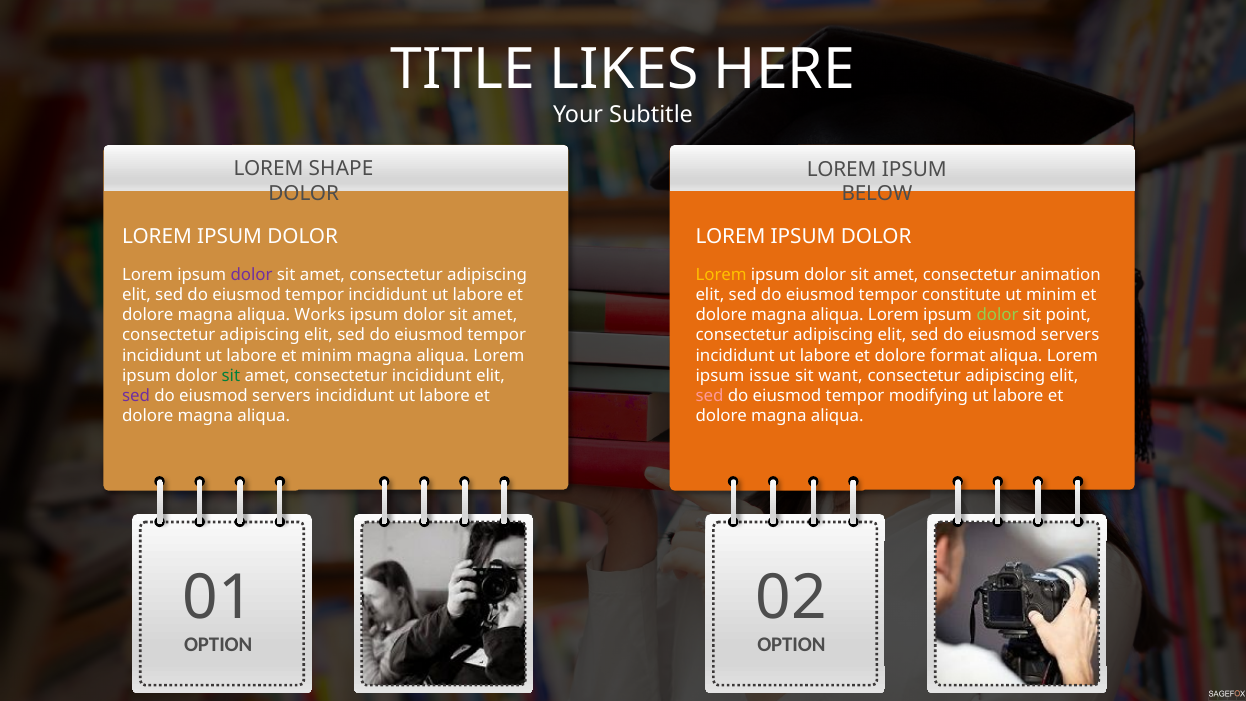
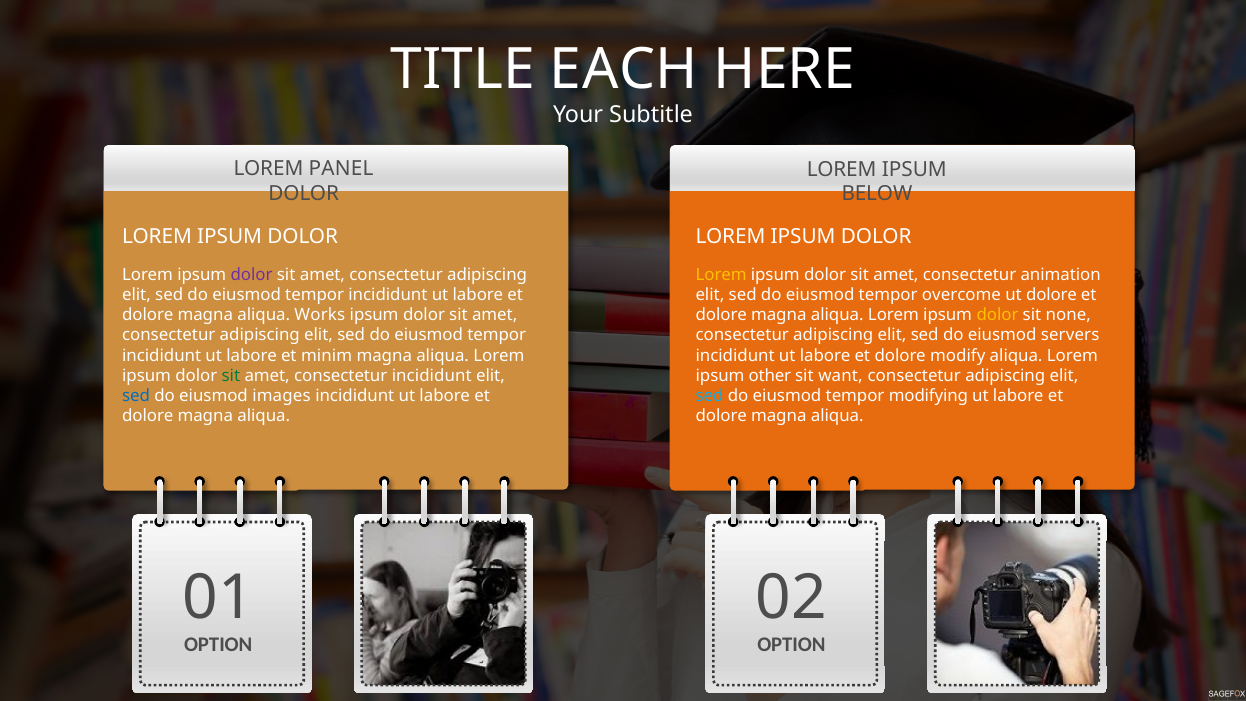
LIKES: LIKES -> EACH (624, 69)
SHAPE: SHAPE -> PANEL (341, 169)
constitute: constitute -> overcome (961, 295)
ut minim: minim -> dolore (1051, 295)
dolor colour: light green -> yellow (998, 315)
point: point -> none (1068, 315)
format: format -> modify (958, 356)
issue: issue -> other (770, 376)
sed colour: purple -> blue (136, 396)
servers: servers -> images (281, 396)
sed colour: pink -> light blue (710, 396)
